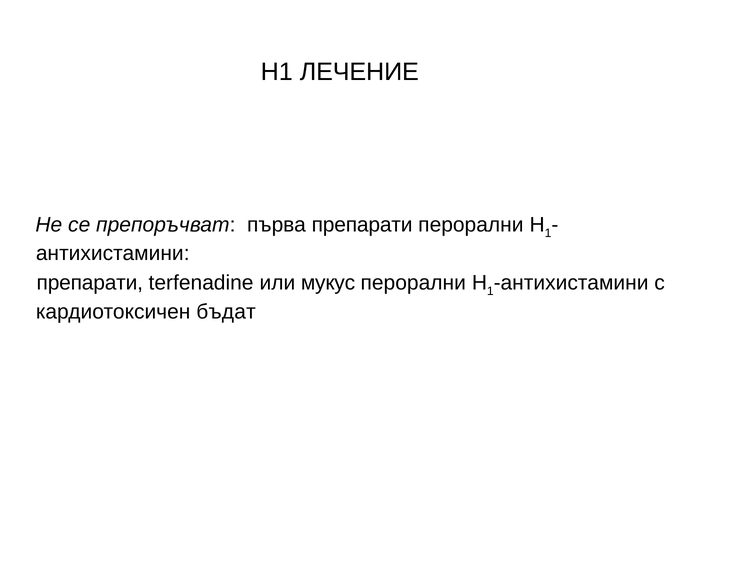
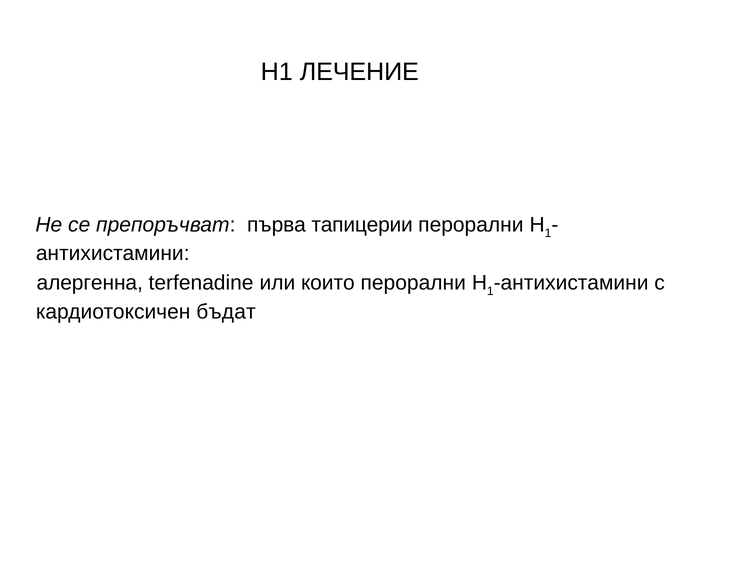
първа препарати: препарати -> тапицерии (362, 225)
препарати: препарати -> алергенна (90, 283)
мукус: мукус -> които (328, 283)
